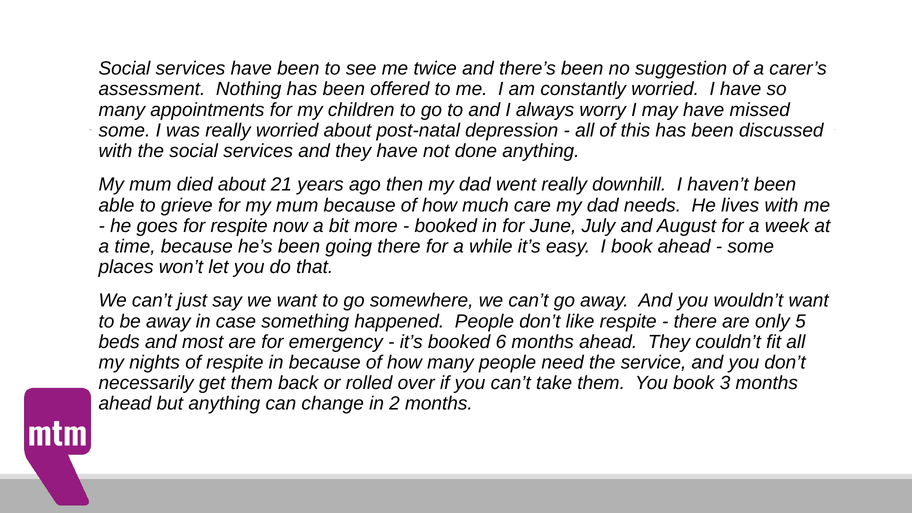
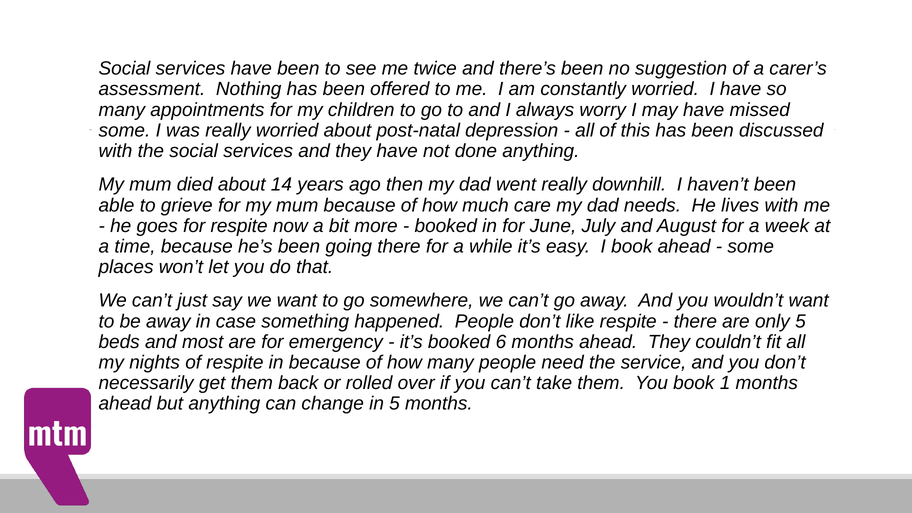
21: 21 -> 14 (281, 185)
3: 3 -> 1 (725, 383)
in 2: 2 -> 5 (395, 403)
